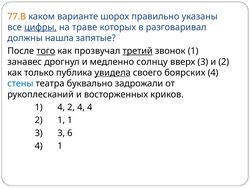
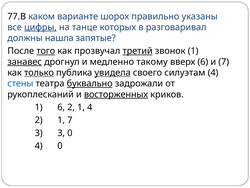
77.В colour: orange -> black (17, 16)
траве: траве -> танце (85, 27)
занавес underline: none -> present (25, 62)
солнцу: солнцу -> такому (152, 62)
вверх 3: 3 -> 6 (203, 62)
и 2: 2 -> 7 (224, 62)
только underline: none -> present (39, 73)
боярских: боярских -> силуэтам (185, 73)
буквально underline: none -> present (90, 83)
восторженных underline: none -> present (116, 94)
1 4: 4 -> 6 (61, 107)
4: 4 -> 1 (81, 107)
1 1: 1 -> 7 (70, 120)
3 6: 6 -> 0 (70, 133)
4 1: 1 -> 0 (60, 146)
